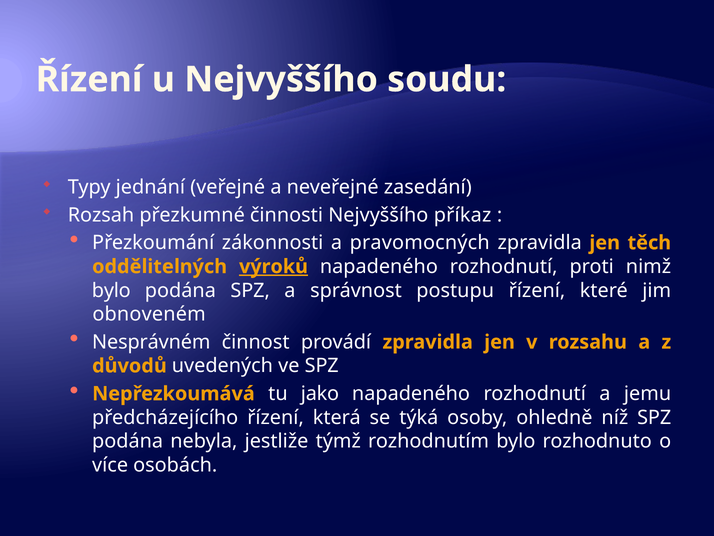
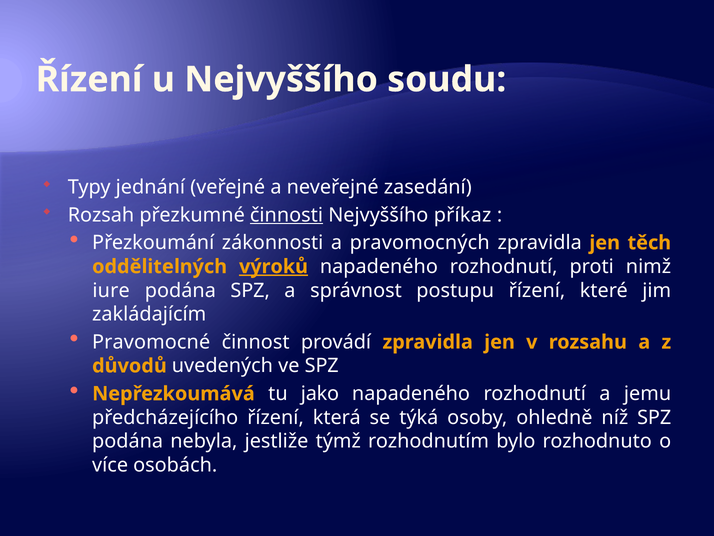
činnosti underline: none -> present (286, 215)
bylo: bylo -> iure (111, 290)
obnoveném: obnoveném -> zakládajícím (149, 314)
Nesprávném: Nesprávném -> Pravomocné (151, 342)
